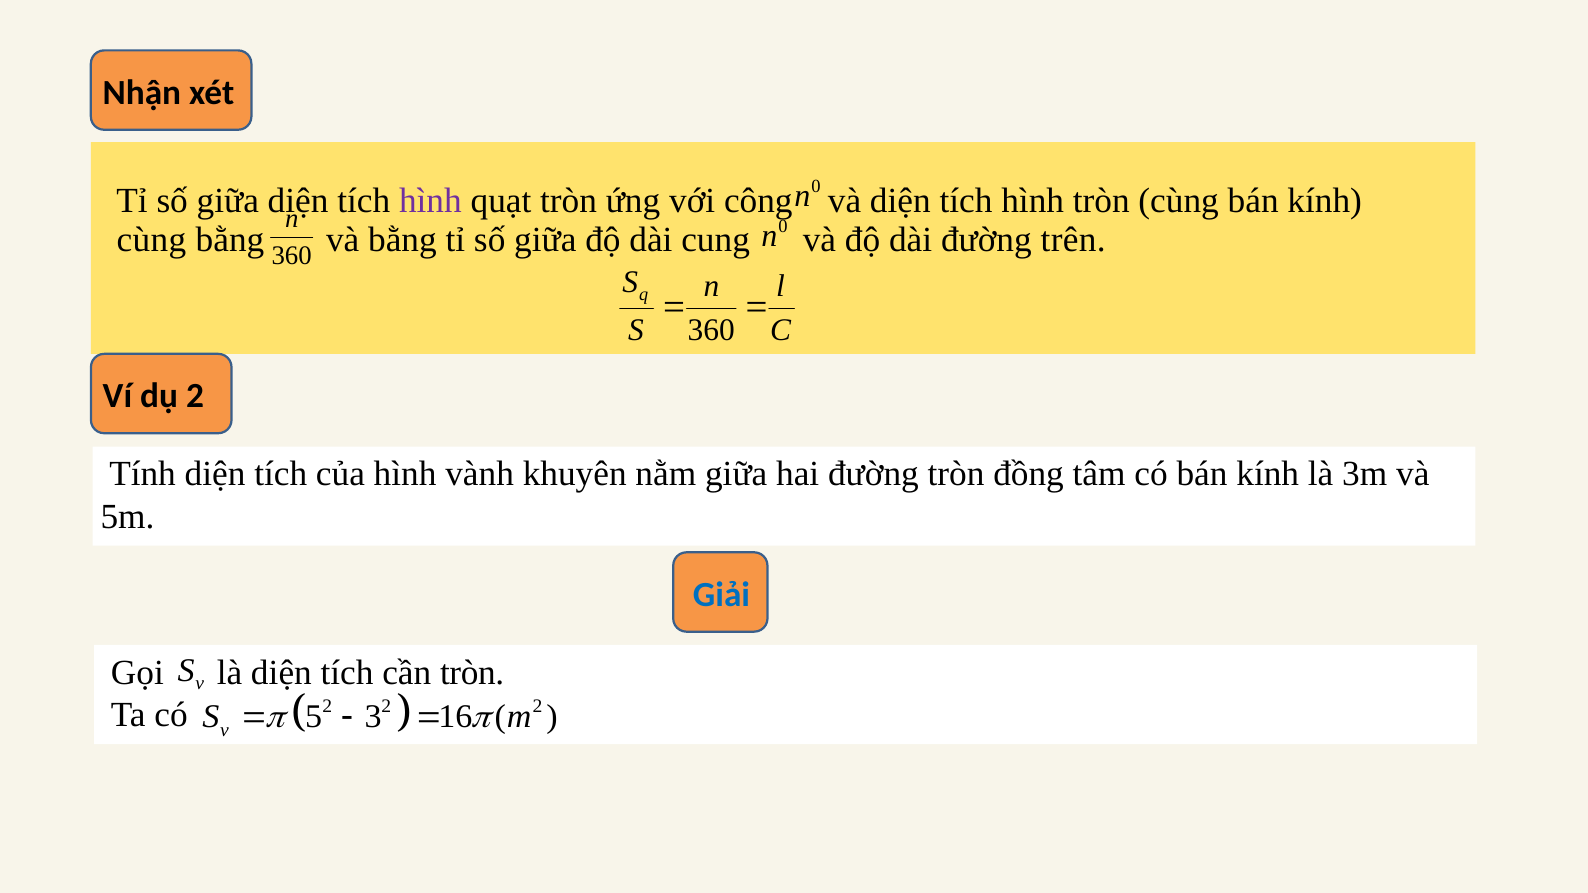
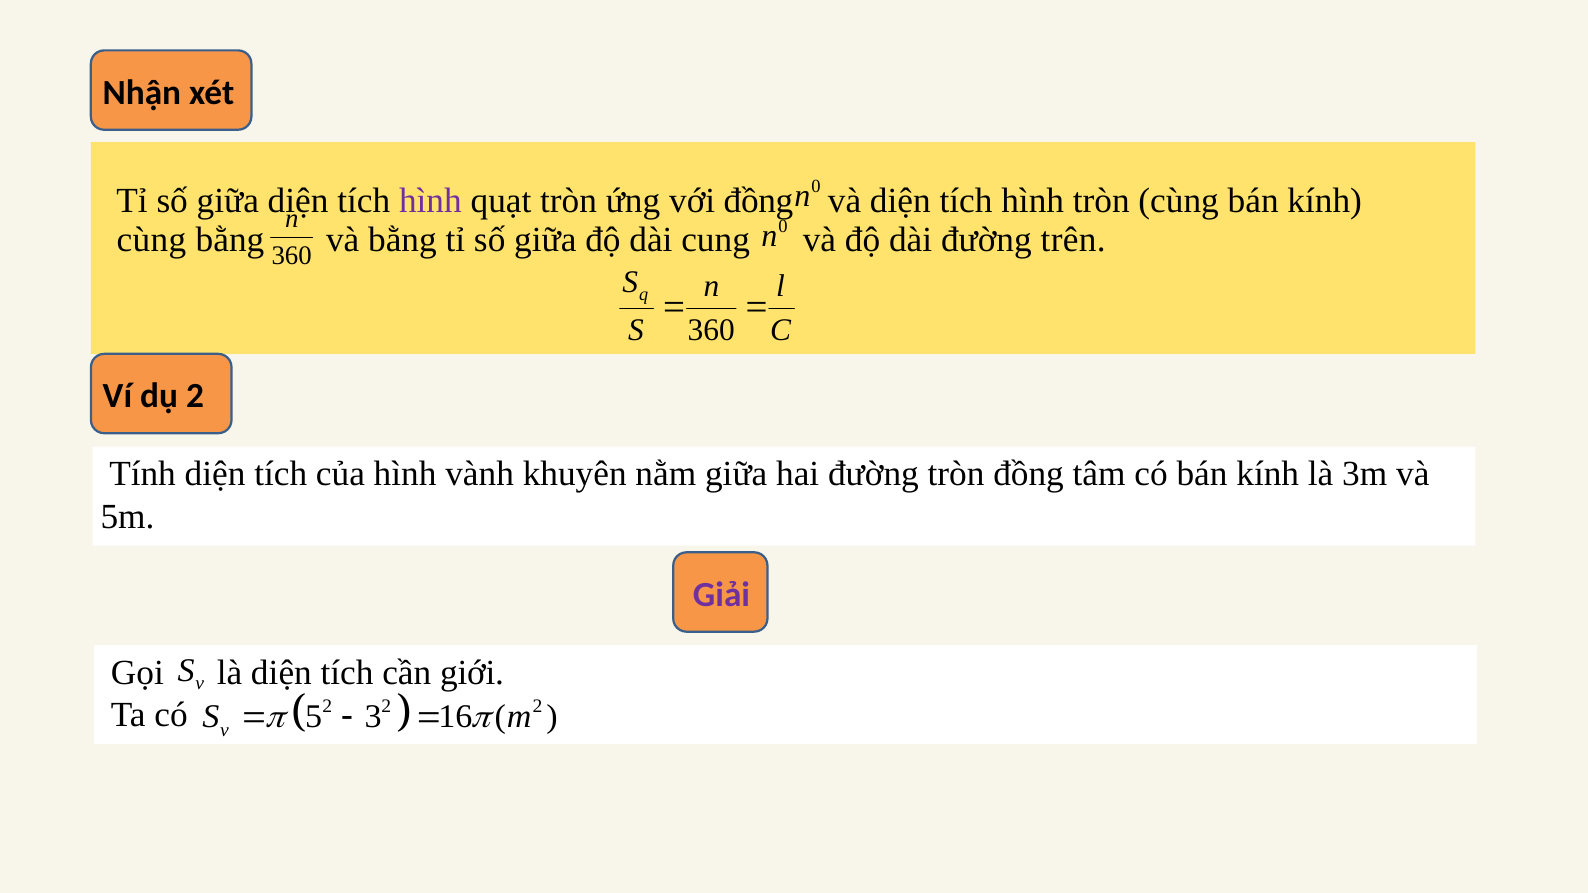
với công: công -> đồng (759, 201)
Giải colour: blue -> purple (722, 595)
cần tròn: tròn -> giới (472, 673)
